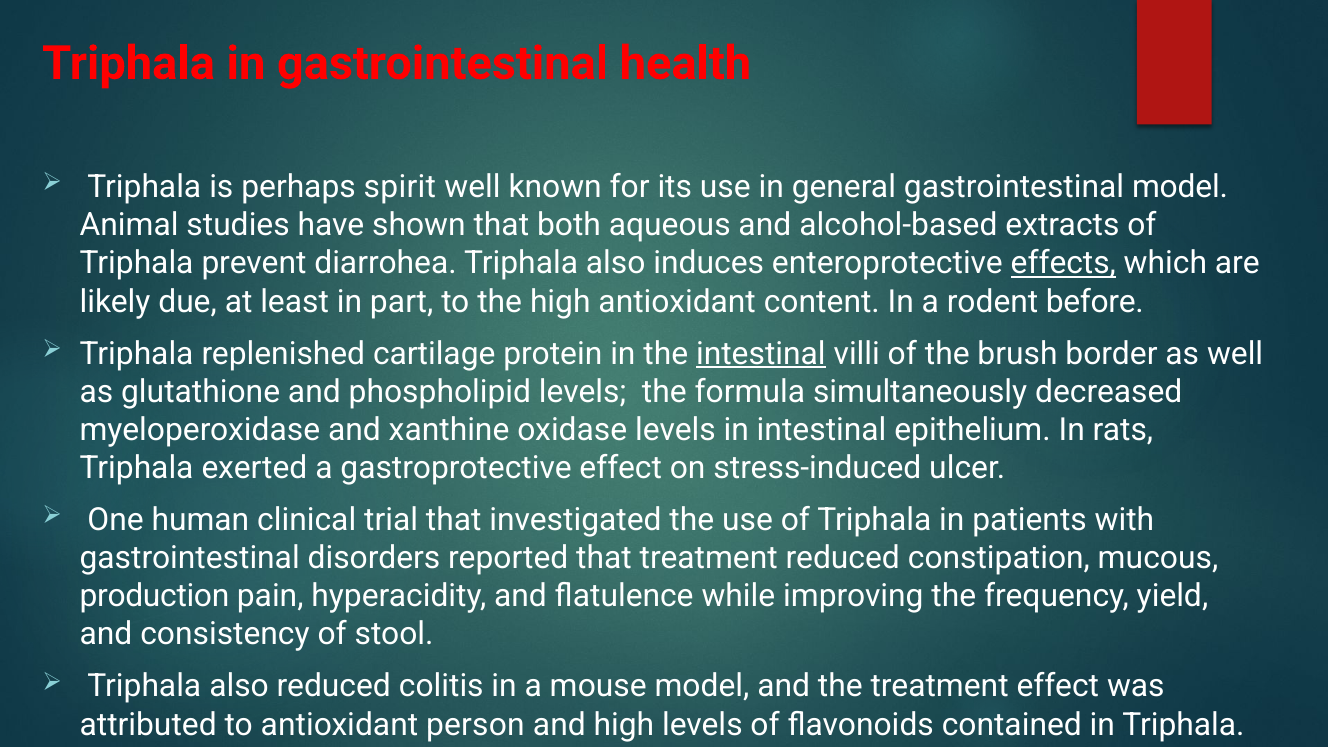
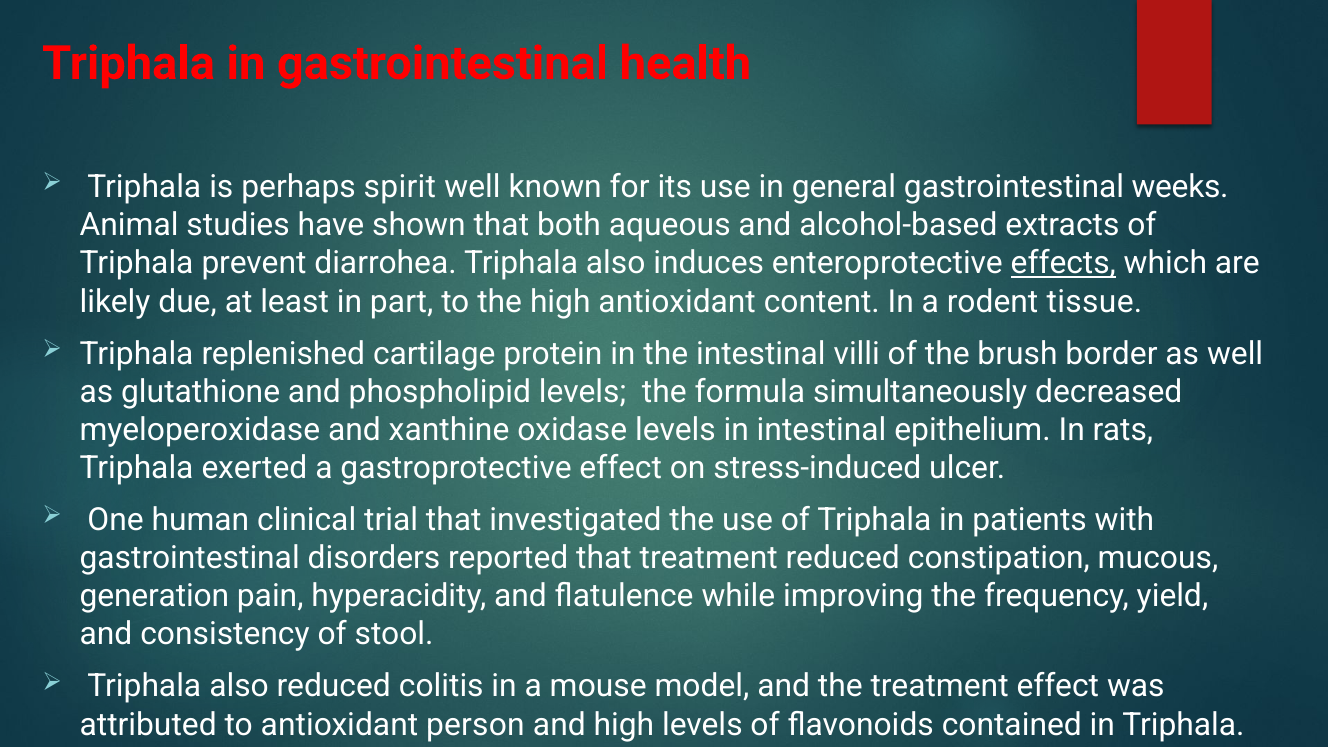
gastrointestinal model: model -> weeks (1180, 187)
before: before -> tissue (1095, 302)
intestinal underline: present -> none (761, 354)
production: production -> generation (154, 596)
